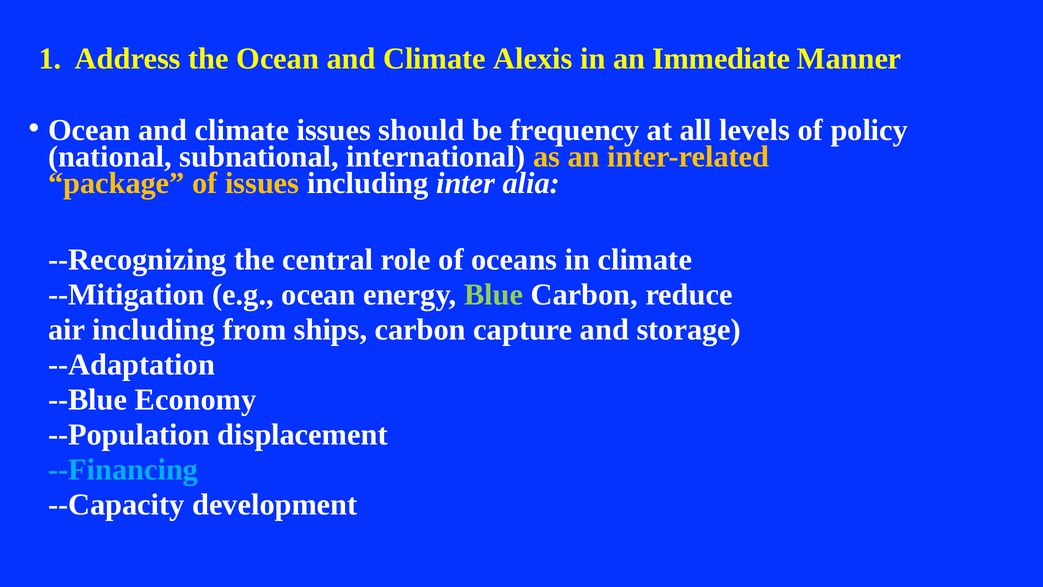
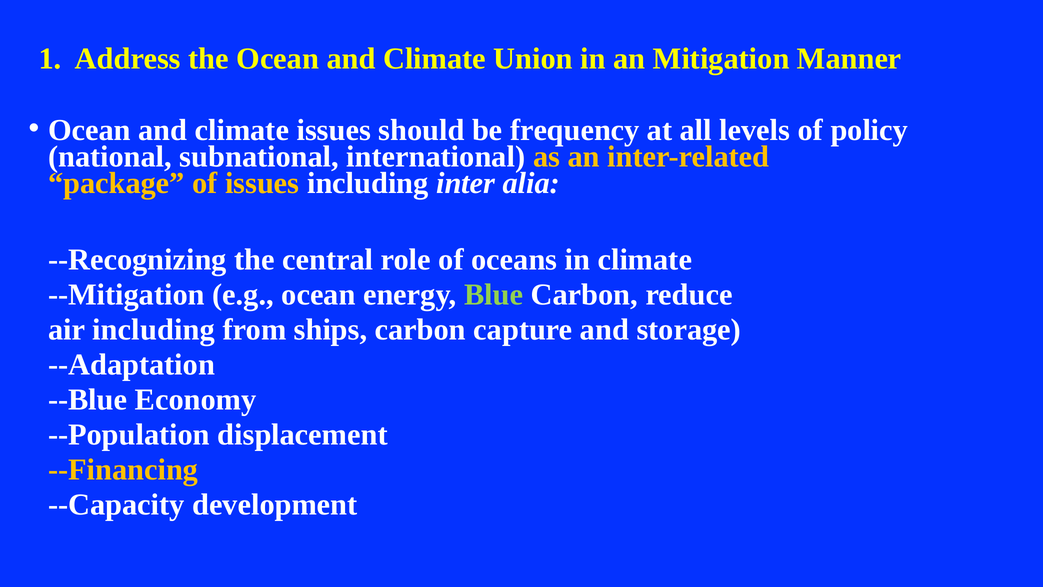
Alexis: Alexis -> Union (533, 59)
Immediate: Immediate -> Mitigation (721, 59)
--Financing colour: light blue -> yellow (123, 469)
